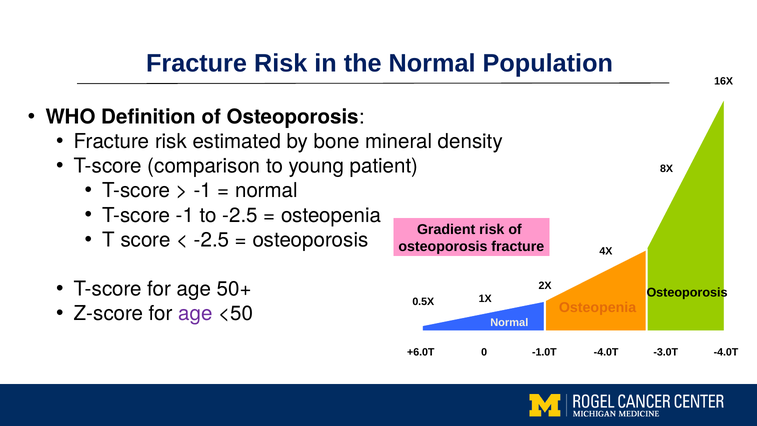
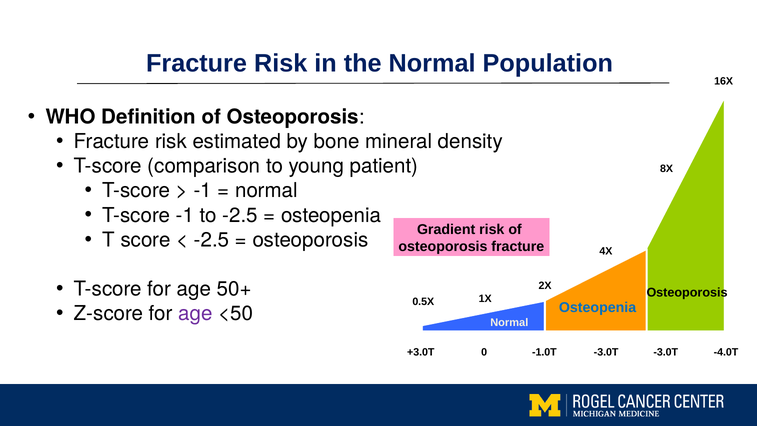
Osteopenia colour: orange -> blue (598, 307)
+6.0T: +6.0T -> +3.0T (421, 352)
-1.0T -4.0T: -4.0T -> -3.0T (606, 352)
